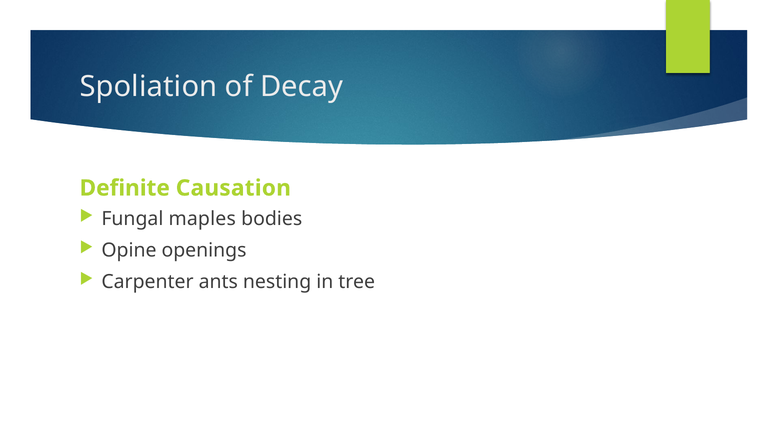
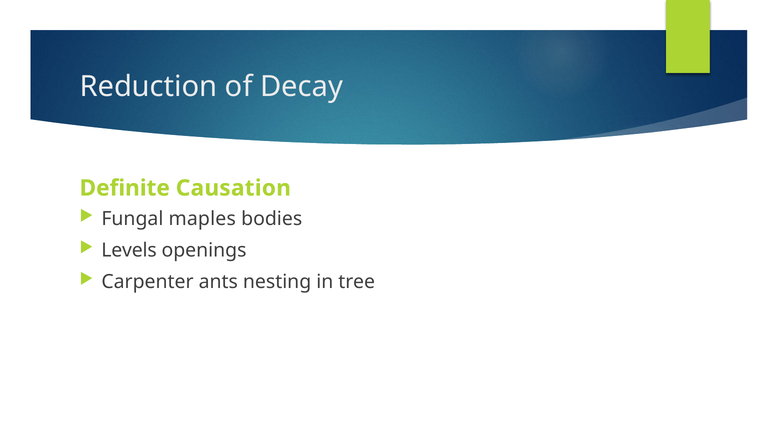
Spoliation: Spoliation -> Reduction (148, 87)
Opine: Opine -> Levels (129, 250)
